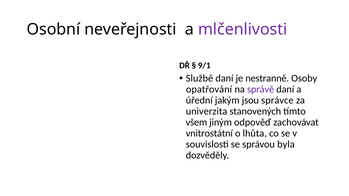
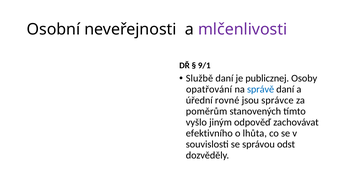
nestranně: nestranně -> publicznej (267, 78)
správě colour: purple -> blue (261, 89)
jakým: jakým -> rovné (227, 100)
univerzita: univerzita -> poměrům (207, 111)
všem: všem -> vyšlo (196, 122)
vnitrostátní: vnitrostátní -> efektivního (209, 133)
byla: byla -> odst (286, 144)
